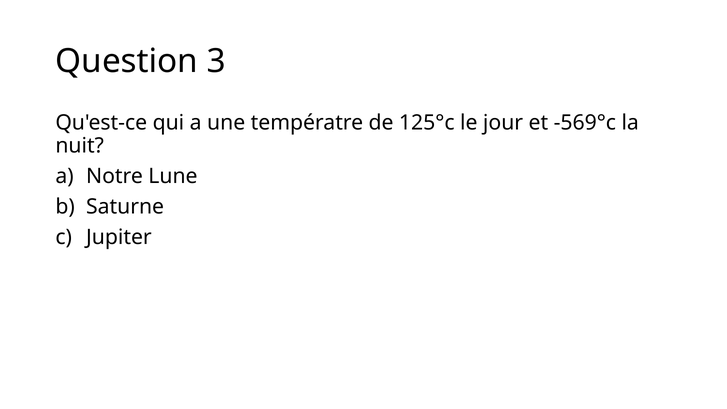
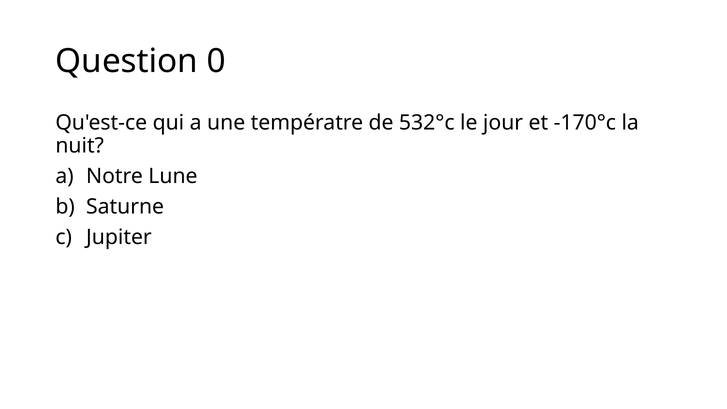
3: 3 -> 0 (216, 61)
125°c: 125°c -> 532°c (427, 123)
-569°c: -569°c -> -170°c (585, 123)
